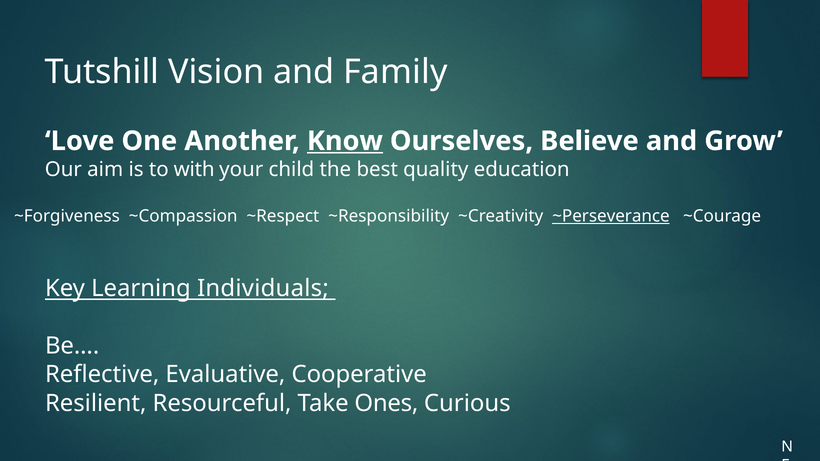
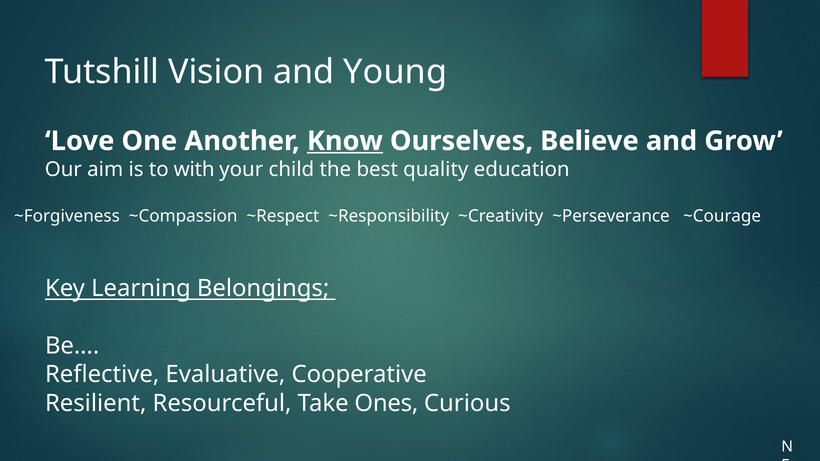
Family: Family -> Young (395, 72)
~Perseverance underline: present -> none (611, 216)
Individuals: Individuals -> Belongings (263, 288)
